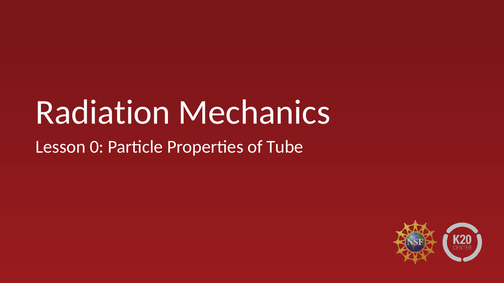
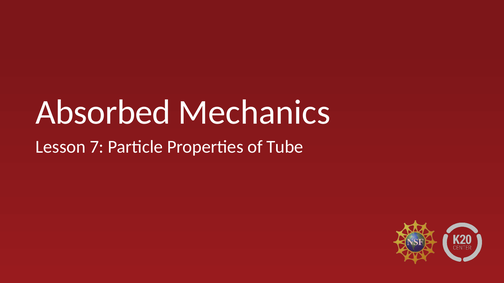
Radiation: Radiation -> Absorbed (103, 113)
0: 0 -> 7 (97, 147)
